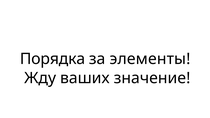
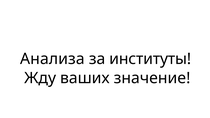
Порядка: Порядка -> Анализа (52, 59)
элементы: элементы -> институты (150, 59)
